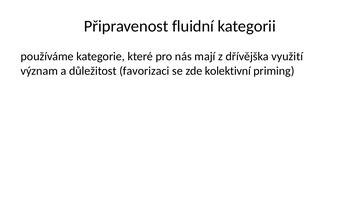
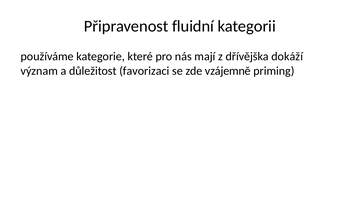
využití: využití -> dokáží (287, 57)
kolektivní: kolektivní -> vzájemně (228, 71)
